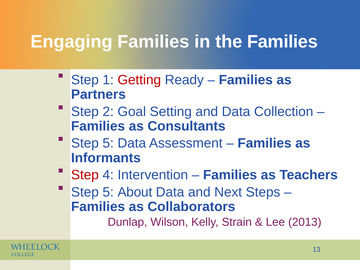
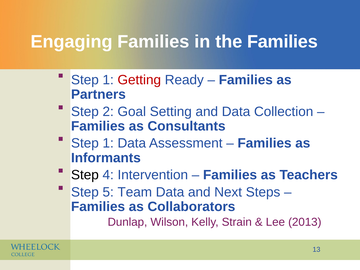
5: 5 -> 1 (108, 143)
Step colour: red -> black (85, 175)
About: About -> Team (135, 192)
